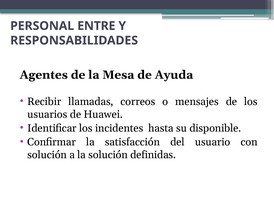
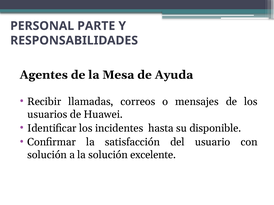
ENTRE: ENTRE -> PARTE (96, 26)
definidas: definidas -> excelente (153, 155)
